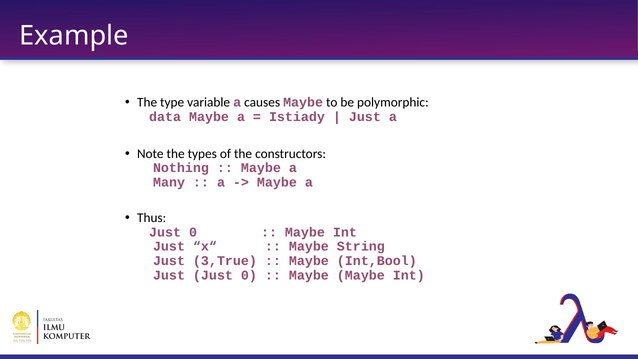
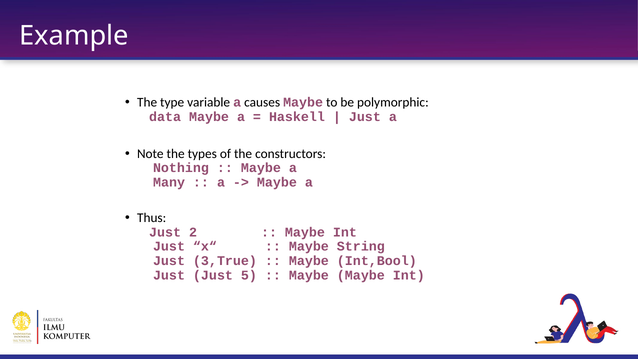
Istiady: Istiady -> Haskell (297, 117)
0: 0 -> 2 (193, 232)
Just Just 0: 0 -> 5 (249, 275)
